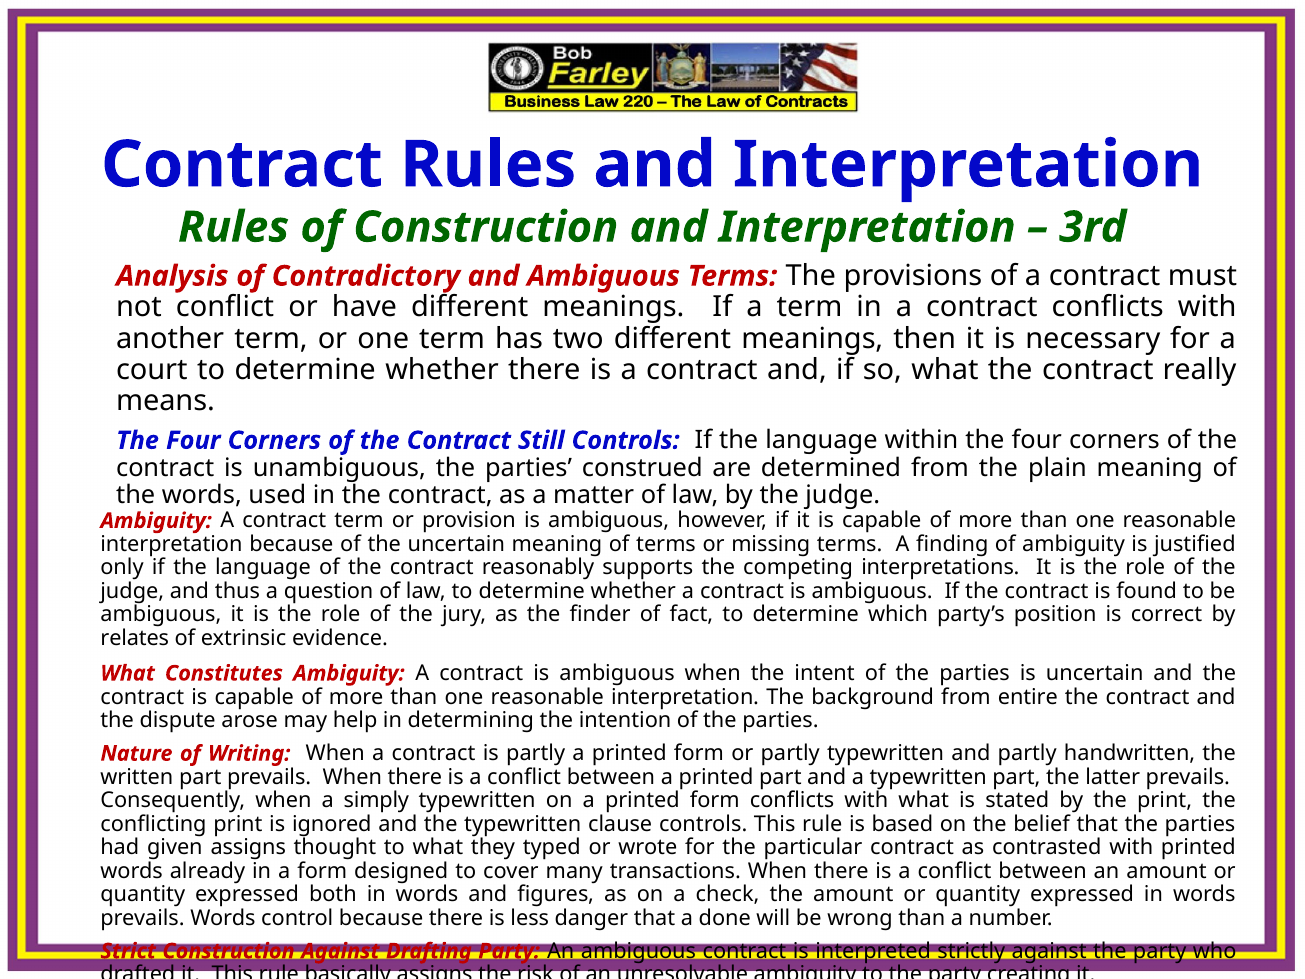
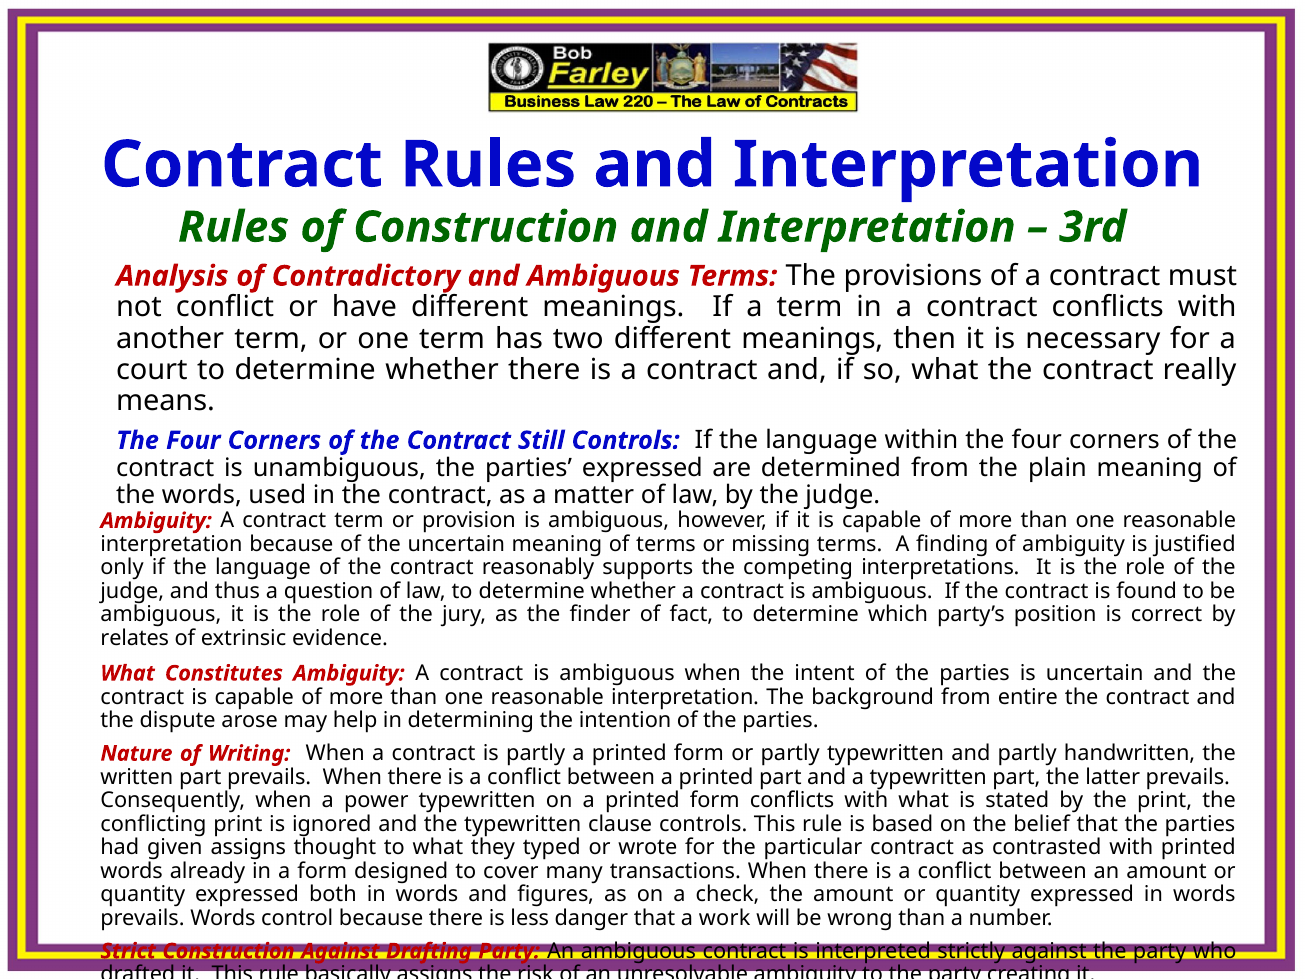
parties construed: construed -> expressed (642, 468)
simply: simply -> power (376, 800)
done: done -> work (725, 918)
